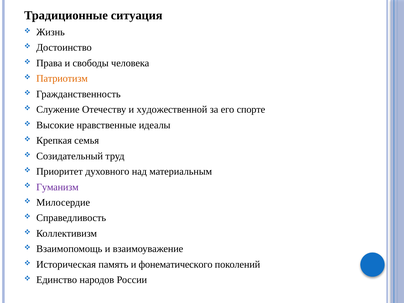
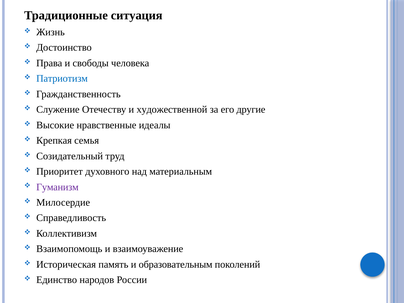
Патриотизм colour: orange -> blue (62, 79)
спорте: спорте -> другие (251, 110)
фонематического: фонематического -> образовательным (176, 264)
